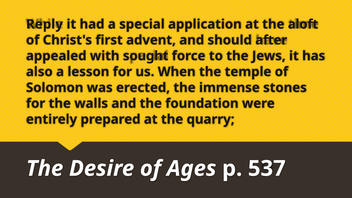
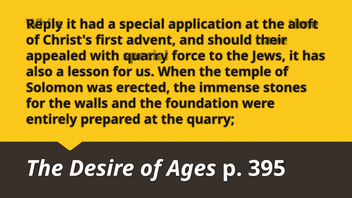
after: after -> their (271, 40)
with sought: sought -> quarry (146, 56)
537: 537 -> 395 (267, 169)
